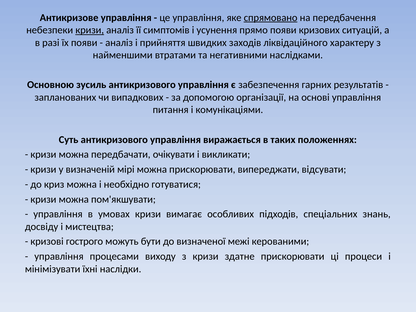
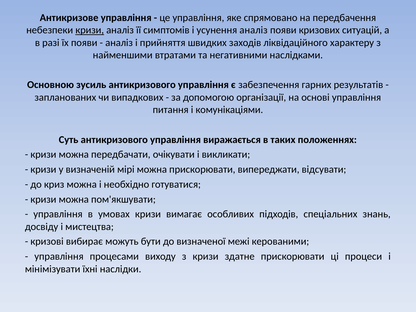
спрямовано underline: present -> none (271, 18)
усунення прямо: прямо -> аналіз (254, 30)
гострого: гострого -> вибирає (84, 242)
